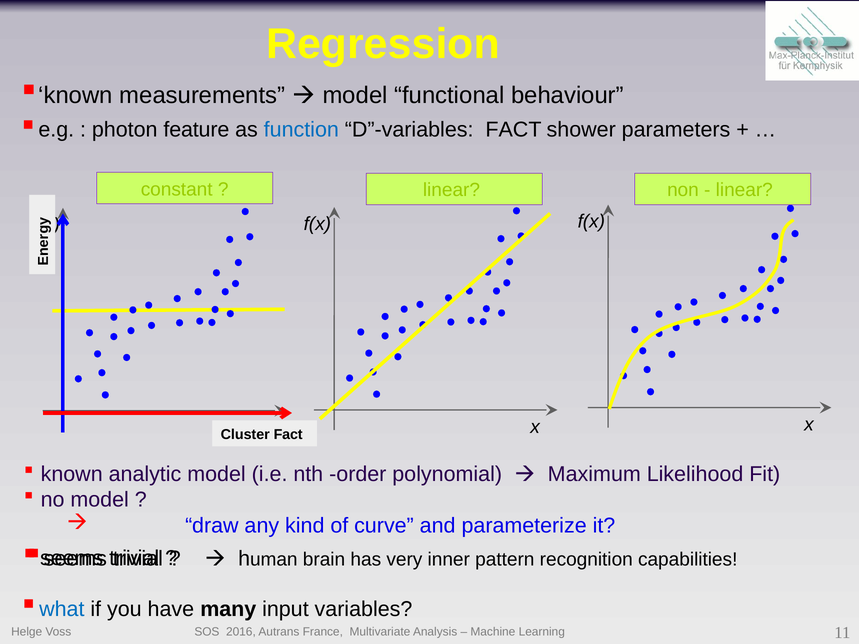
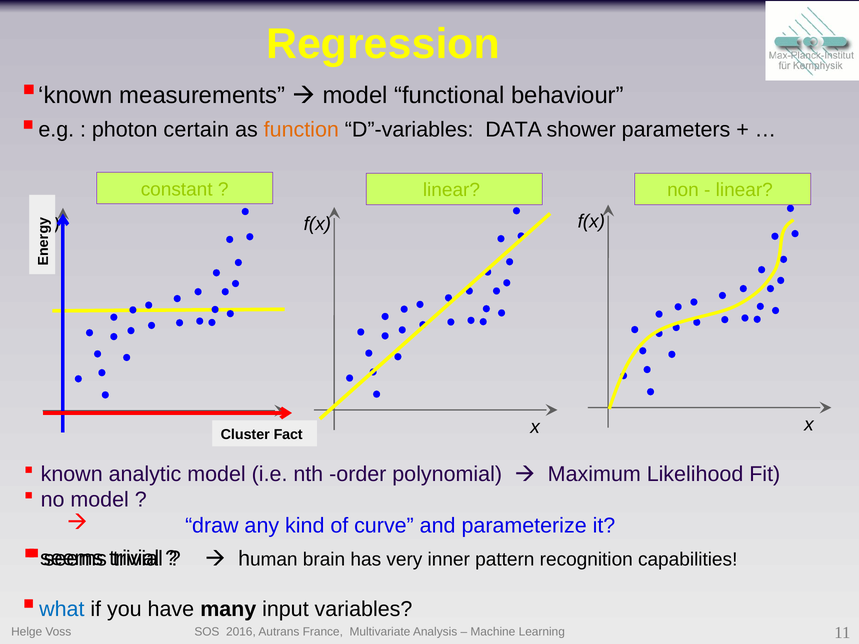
feature: feature -> certain (196, 130)
function colour: blue -> orange (301, 130)
D”-variables FACT: FACT -> DATA (514, 130)
